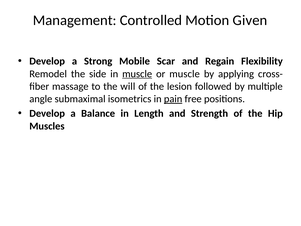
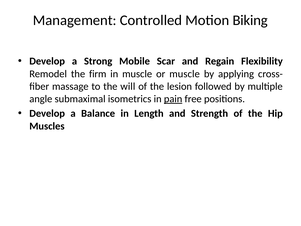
Given: Given -> Biking (250, 20)
side: side -> firm (98, 74)
muscle underline: present -> none (137, 74)
